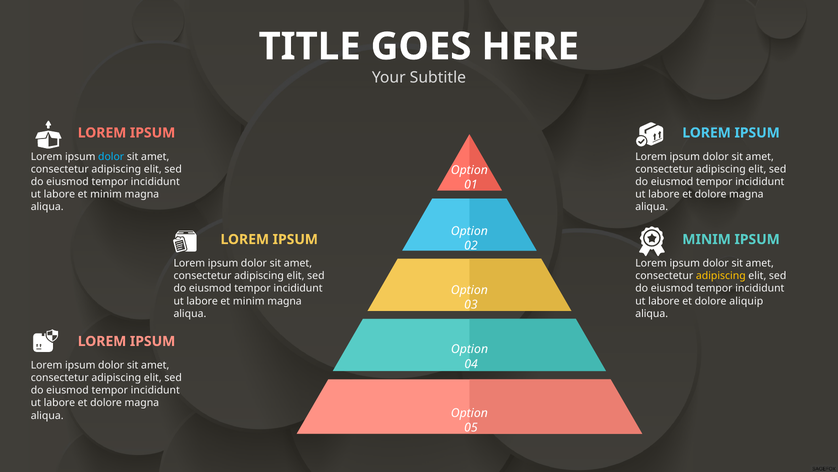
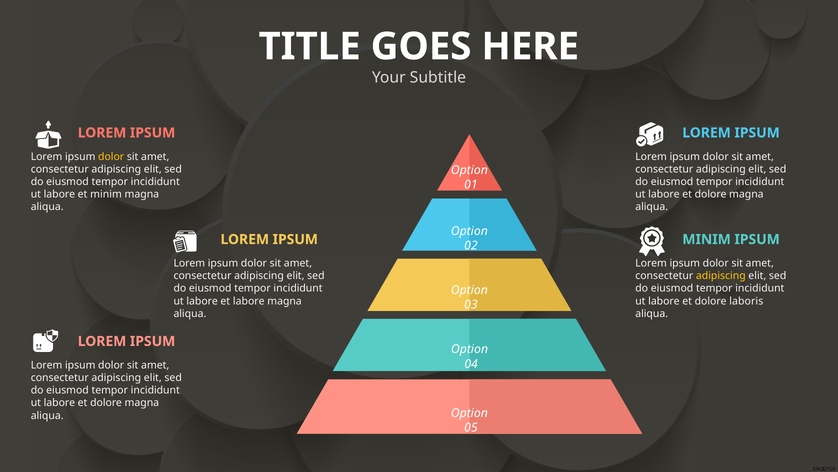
dolor colour: light blue -> yellow (111, 156)
minim: minim -> labore (249, 301)
aliquip: aliquip -> laboris (746, 301)
